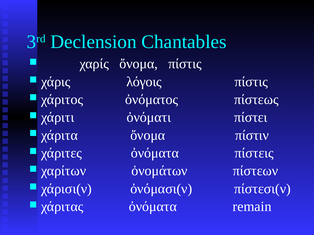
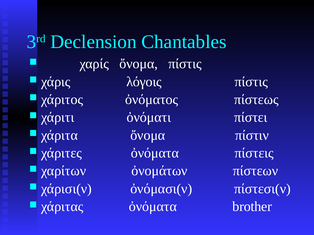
remain: remain -> brother (252, 207)
